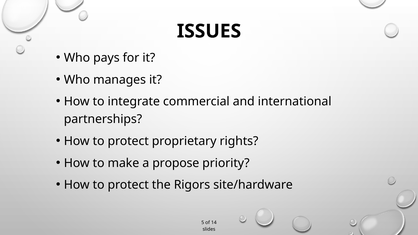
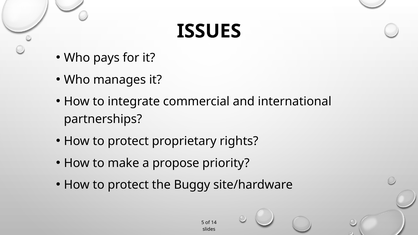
Rigors: Rigors -> Buggy (192, 185)
